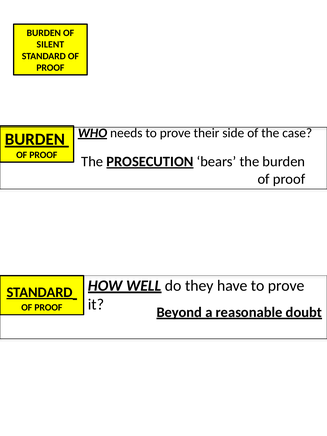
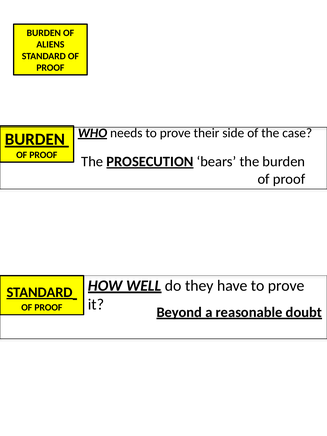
SILENT: SILENT -> ALIENS (50, 44)
